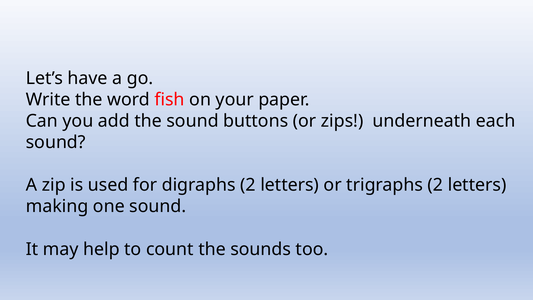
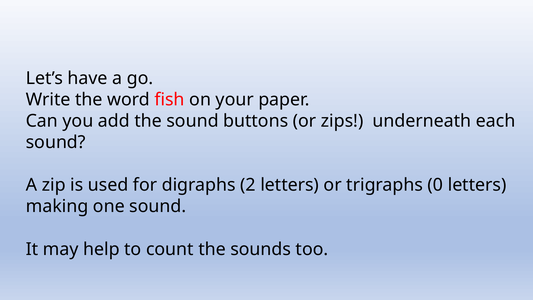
trigraphs 2: 2 -> 0 (435, 185)
